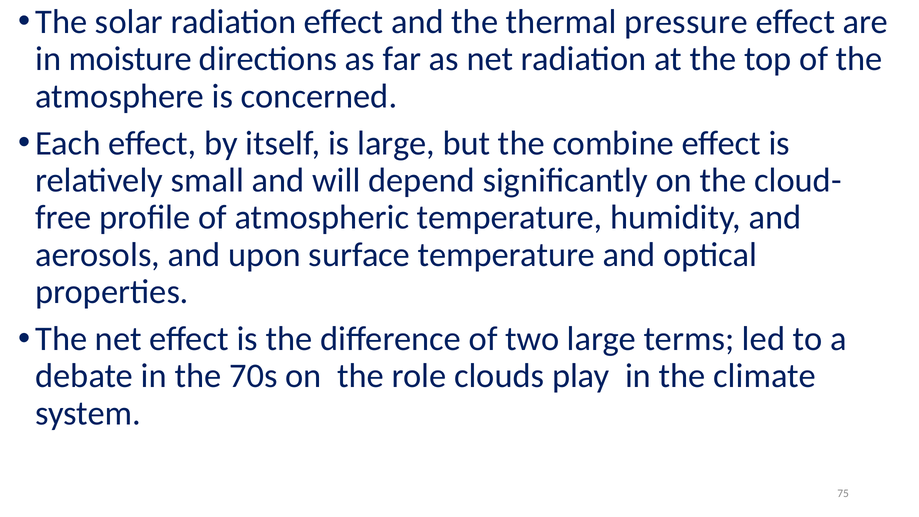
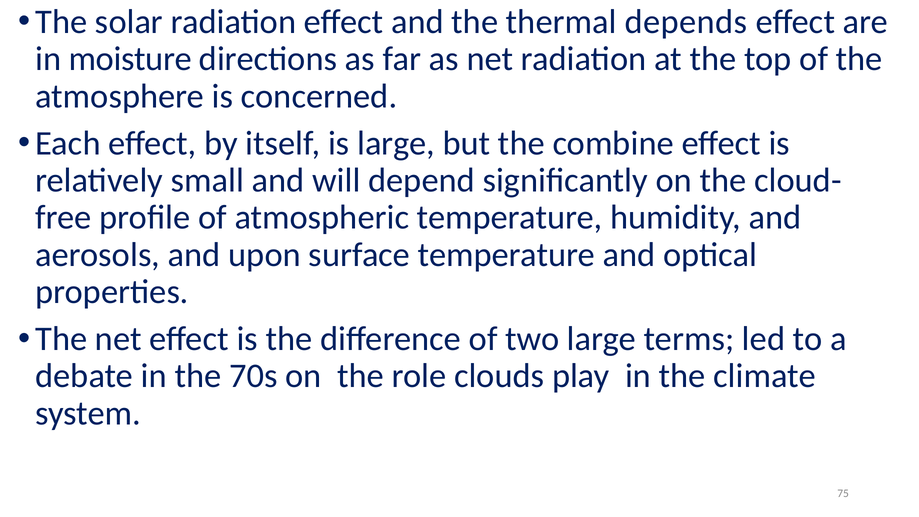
pressure: pressure -> depends (686, 22)
